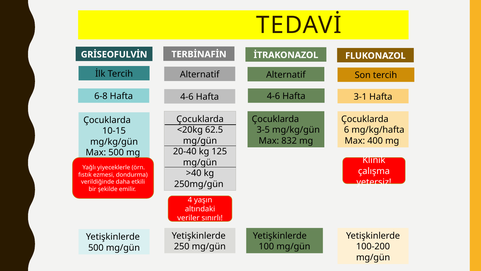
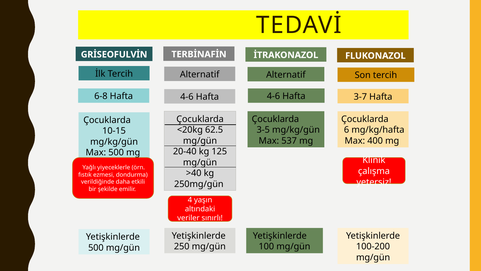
3-1: 3-1 -> 3-7 (360, 97)
832: 832 -> 537 (289, 140)
